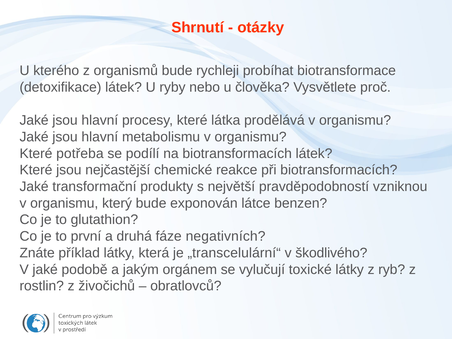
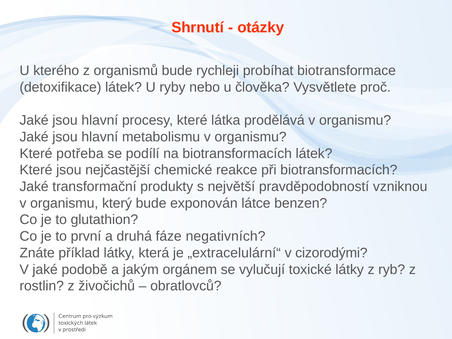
„transcelulární“: „transcelulární“ -> „extracelulární“ (234, 253)
škodlivého: škodlivého -> cizorodými (331, 253)
